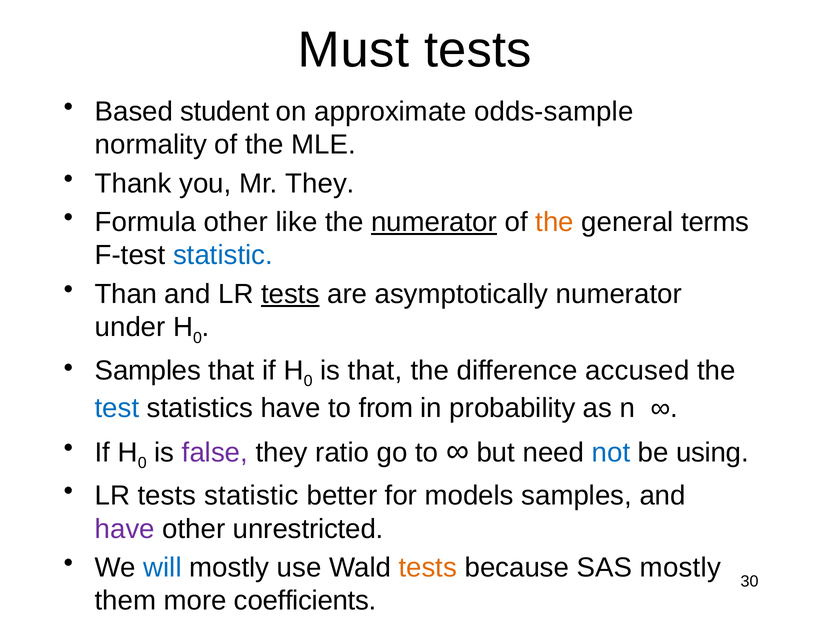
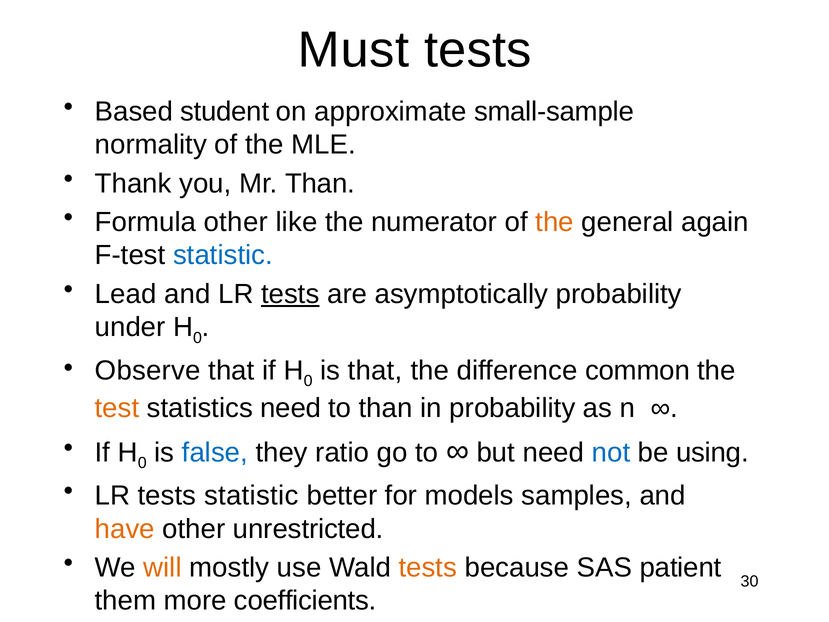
odds-sample: odds-sample -> small-sample (554, 112)
Mr They: They -> Than (320, 183)
numerator underline: present -> none (434, 222)
terms: terms -> again (715, 222)
Than: Than -> Lead (126, 294)
asymptotically numerator: numerator -> probability (619, 294)
Samples: Samples -> Observe (148, 370)
accused: accused -> common (638, 370)
test colour: blue -> orange (117, 408)
statistics have: have -> need (291, 408)
to from: from -> than (386, 408)
false colour: purple -> blue (215, 452)
have colour: purple -> orange (125, 529)
will colour: blue -> orange (163, 567)
SAS mostly: mostly -> patient (681, 567)
